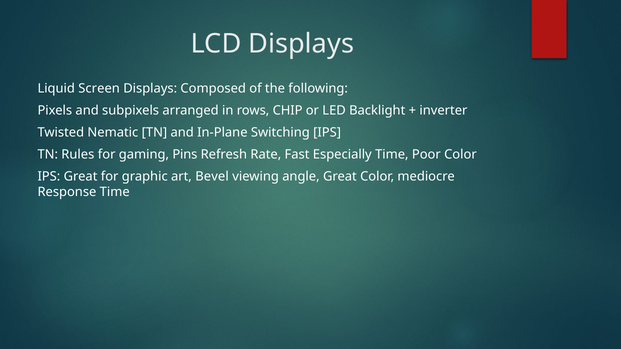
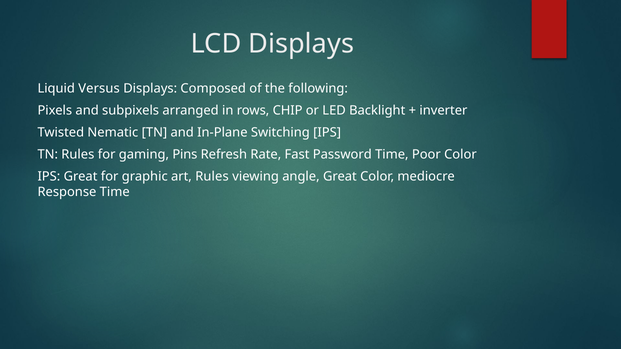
Screen: Screen -> Versus (99, 88)
Especially: Especially -> Password (342, 154)
art Bevel: Bevel -> Rules (212, 176)
